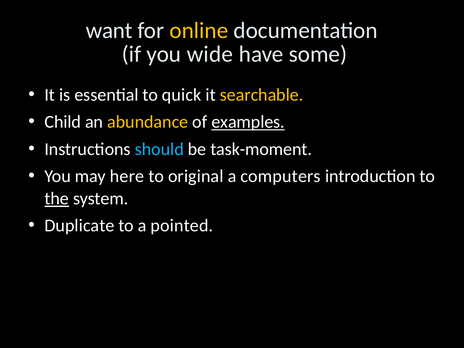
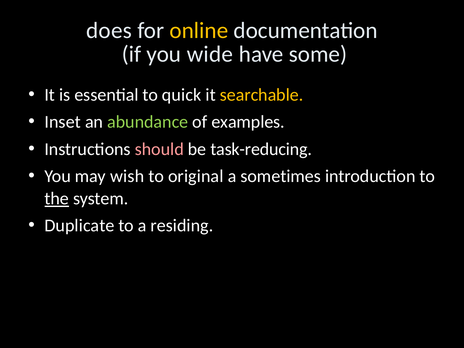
want: want -> does (109, 31)
Child: Child -> Inset (63, 122)
abundance colour: yellow -> light green (148, 122)
examples underline: present -> none (248, 122)
should colour: light blue -> pink (159, 149)
task-moment: task-moment -> task-reducing (261, 149)
here: here -> wish (127, 176)
computers: computers -> sometimes (281, 176)
pointed: pointed -> residing (182, 226)
